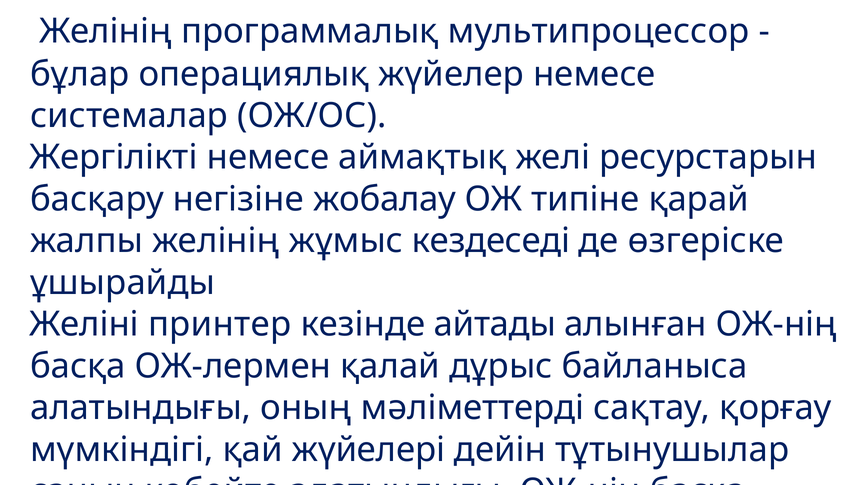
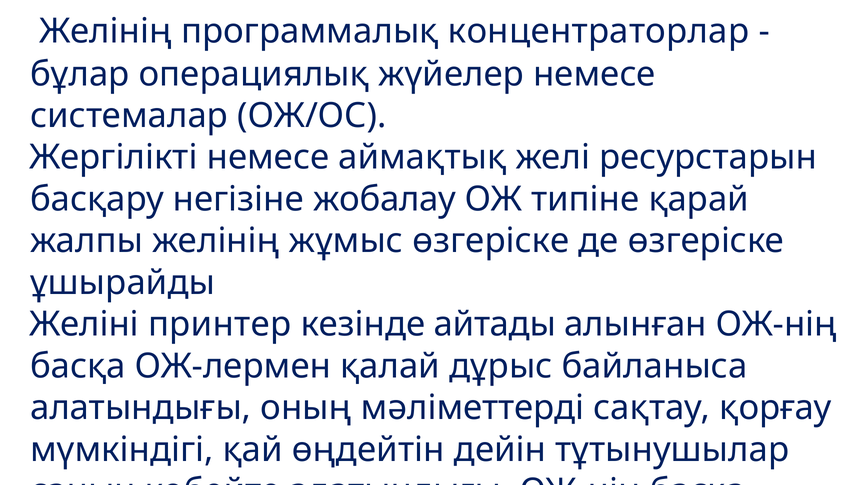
мультипроцессор: мультипроцессор -> концентраторлар (598, 32)
жұмыс кездеседі: кездеседі -> өзгеріске (491, 241)
жүйелері: жүйелері -> өңдейтін (368, 450)
